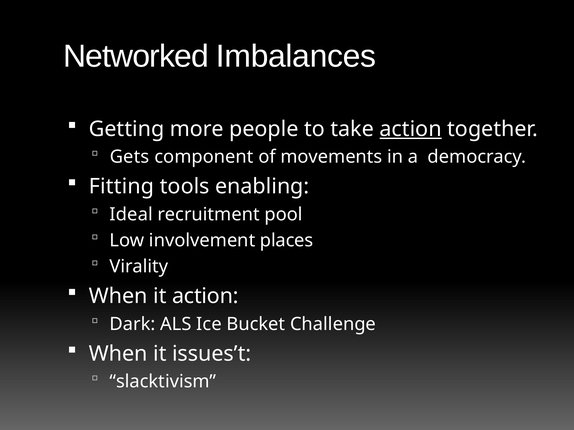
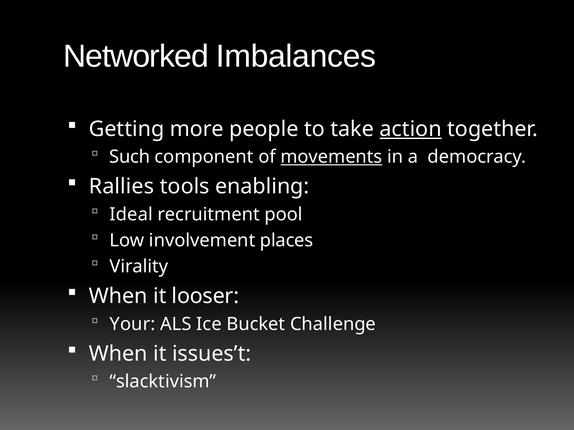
Gets: Gets -> Such (130, 157)
movements underline: none -> present (331, 157)
Fitting: Fitting -> Rallies (122, 187)
it action: action -> looser (205, 297)
Dark: Dark -> Your (132, 324)
